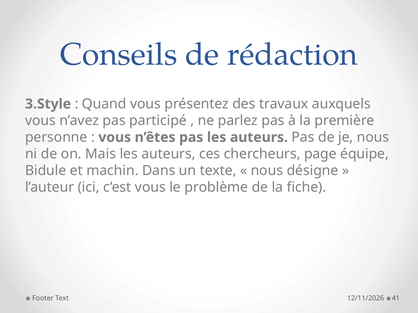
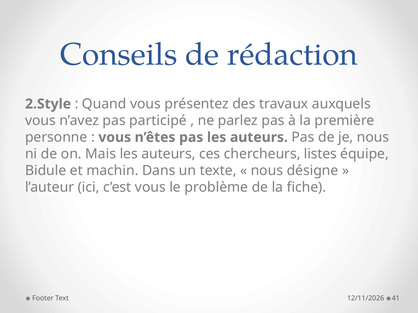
3.Style: 3.Style -> 2.Style (48, 104)
page: page -> listes (320, 154)
